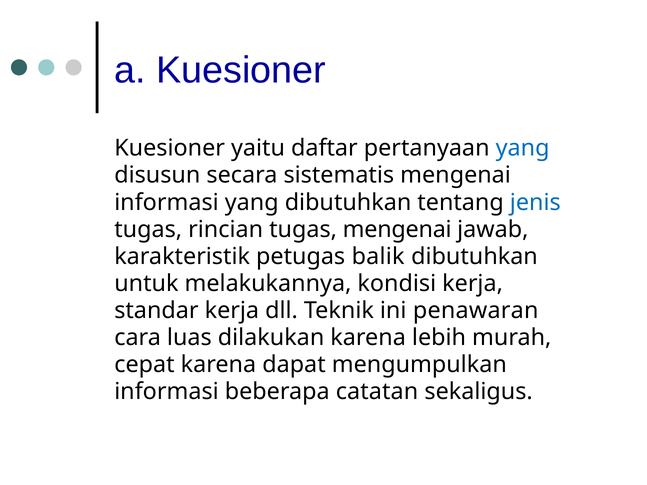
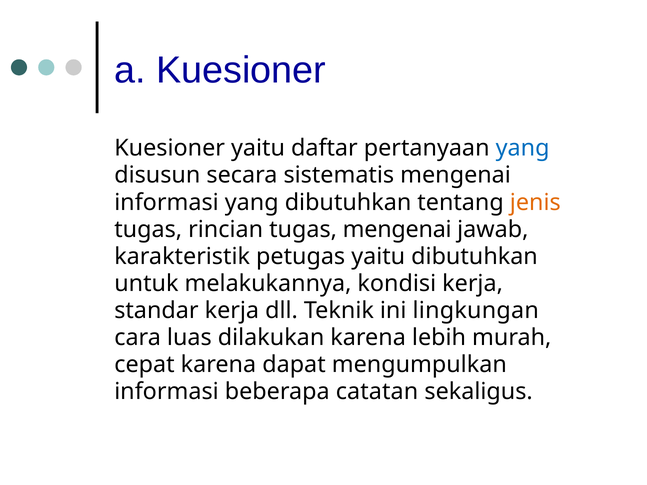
jenis colour: blue -> orange (535, 202)
petugas balik: balik -> yaitu (378, 257)
penawaran: penawaran -> lingkungan (476, 311)
